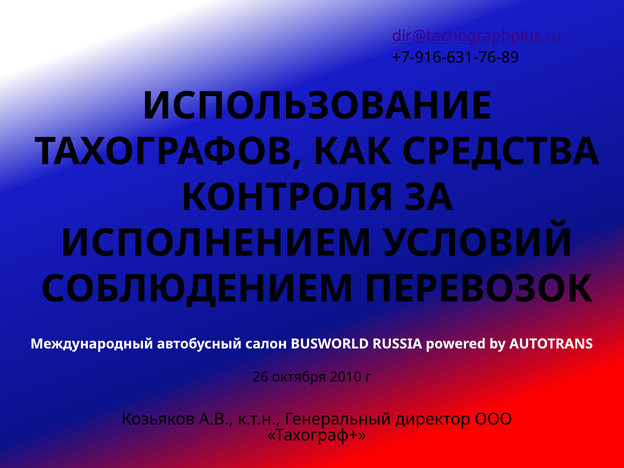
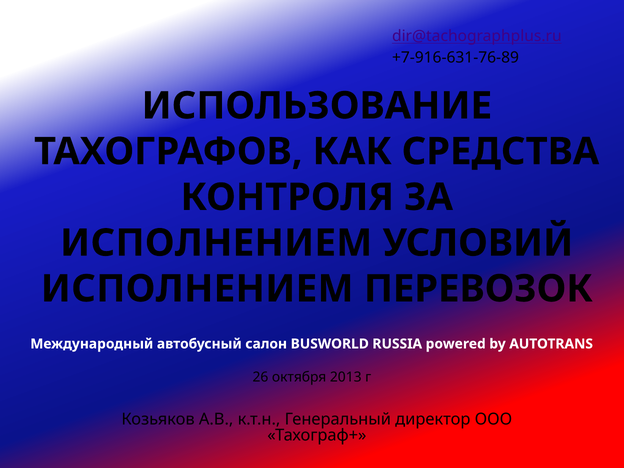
СОБЛЮДЕНИЕМ: СОБЛЮДЕНИЕМ -> ИСПОЛНЕНИЕМ (197, 289)
2010: 2010 -> 2013 (346, 377)
